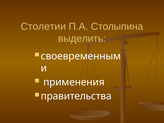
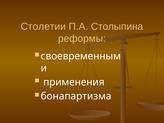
выделить: выделить -> реформы (82, 38)
правительства: правительства -> бонапартизма (76, 96)
